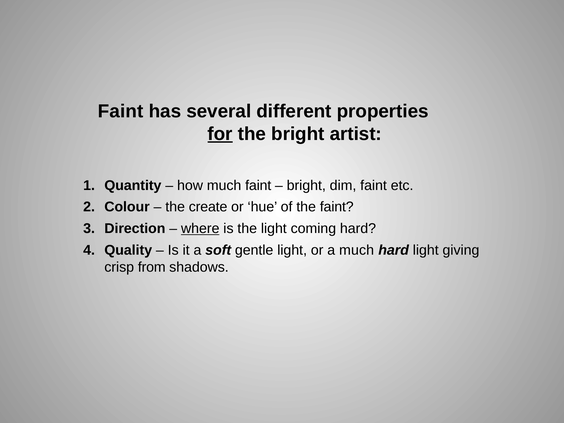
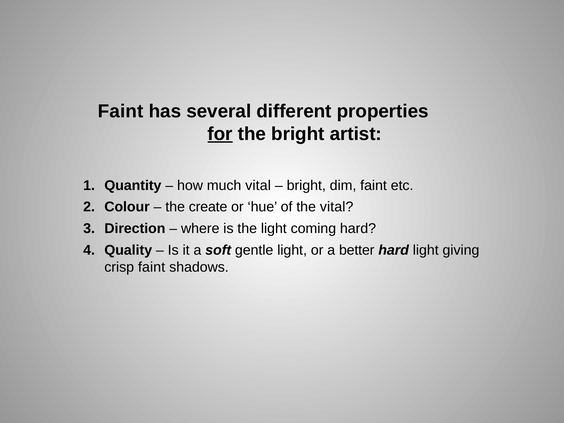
much faint: faint -> vital (258, 185)
the faint: faint -> vital (337, 207)
where underline: present -> none (200, 229)
a much: much -> better (357, 250)
crisp from: from -> faint (152, 267)
